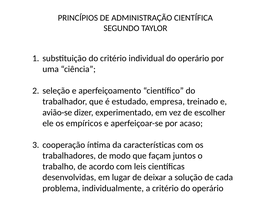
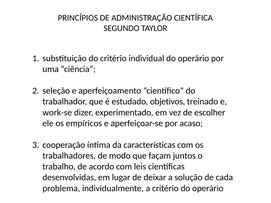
empresa: empresa -> objetivos (168, 102)
avião-se: avião-se -> work-se (57, 113)
